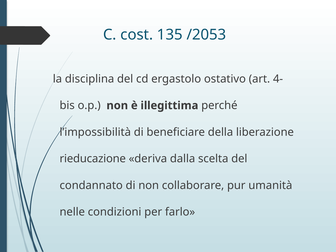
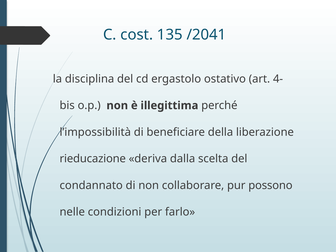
/2053: /2053 -> /2041 (206, 35)
umanità: umanità -> possono (270, 185)
